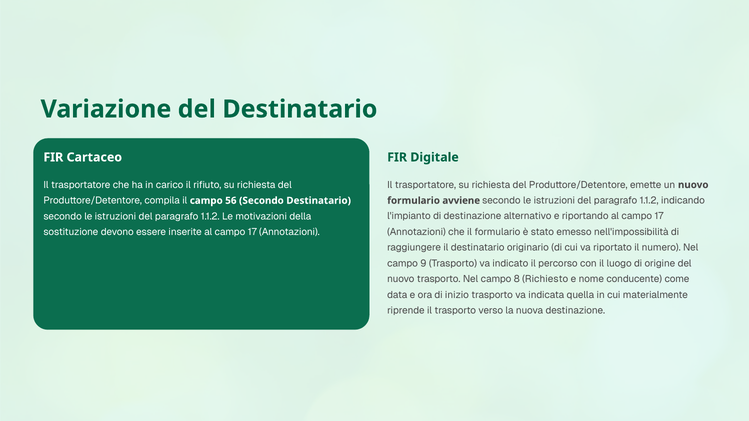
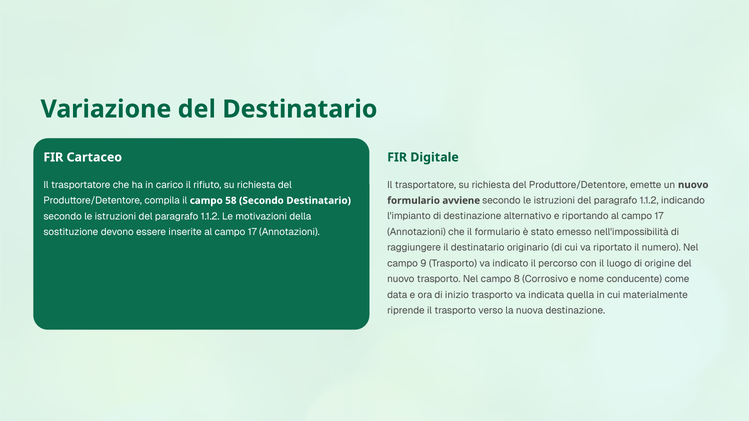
56: 56 -> 58 (231, 201)
Richiesto: Richiesto -> Corrosivo (545, 279)
